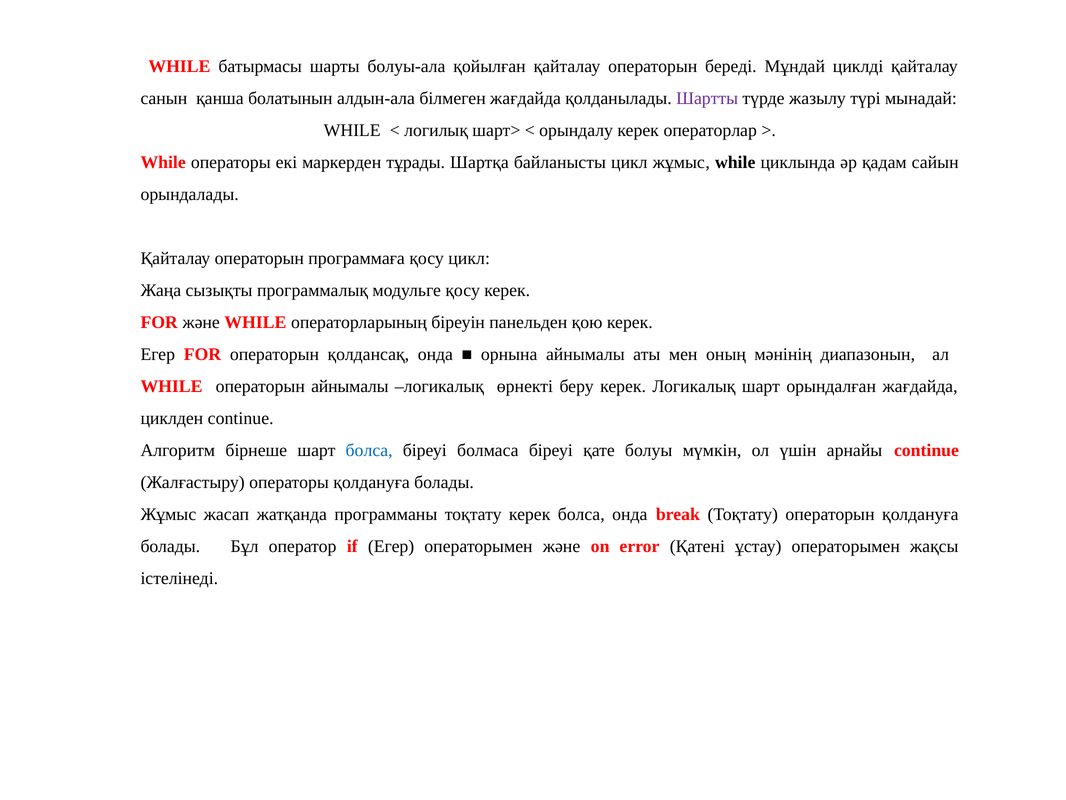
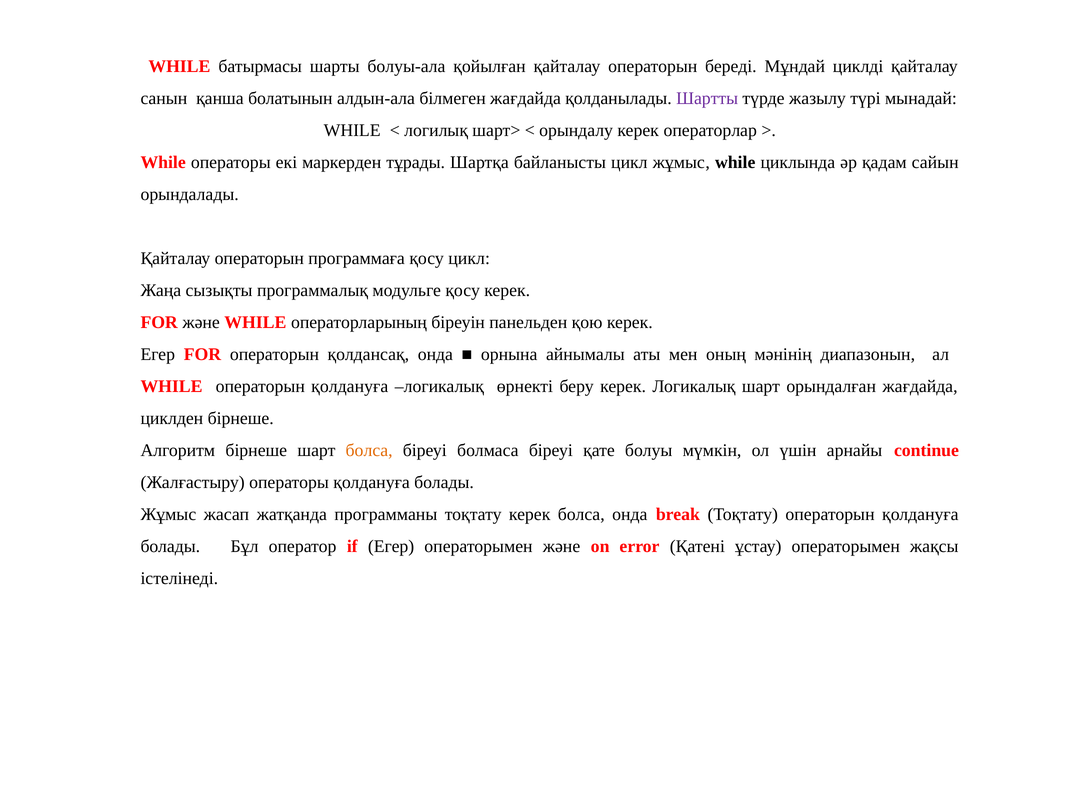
WHILE операторын айнымалы: айнымалы -> қолдануға (350, 386)
циклден сontіnue: сontіnue -> бірнеше (241, 418)
болса colour: blue -> orange (369, 450)
